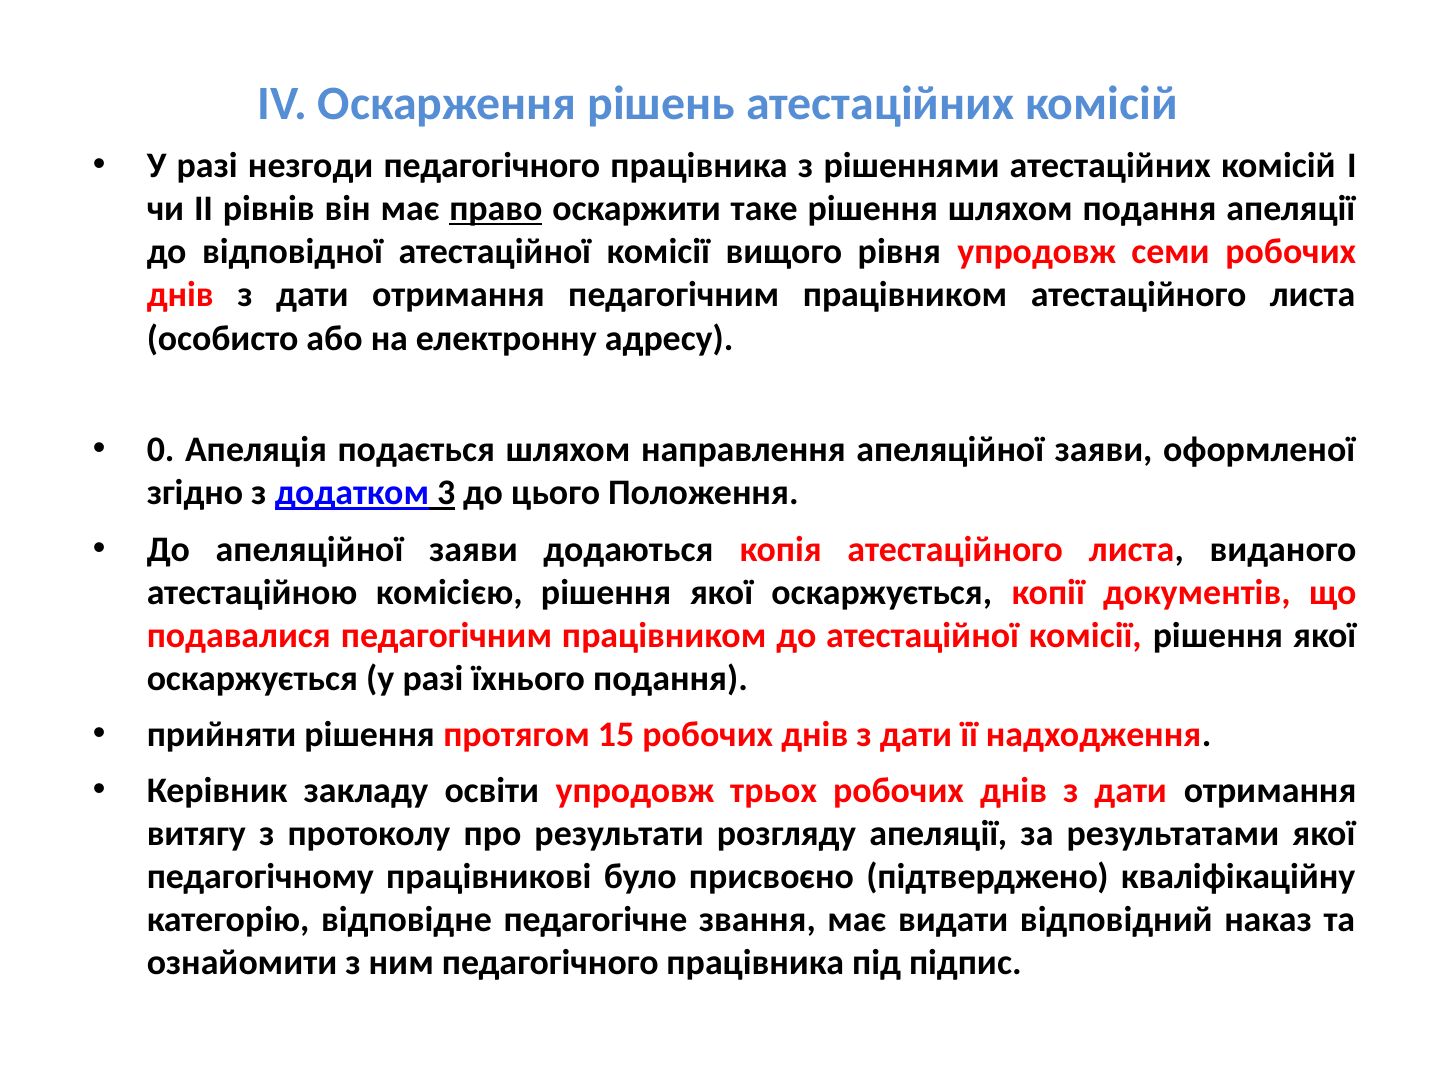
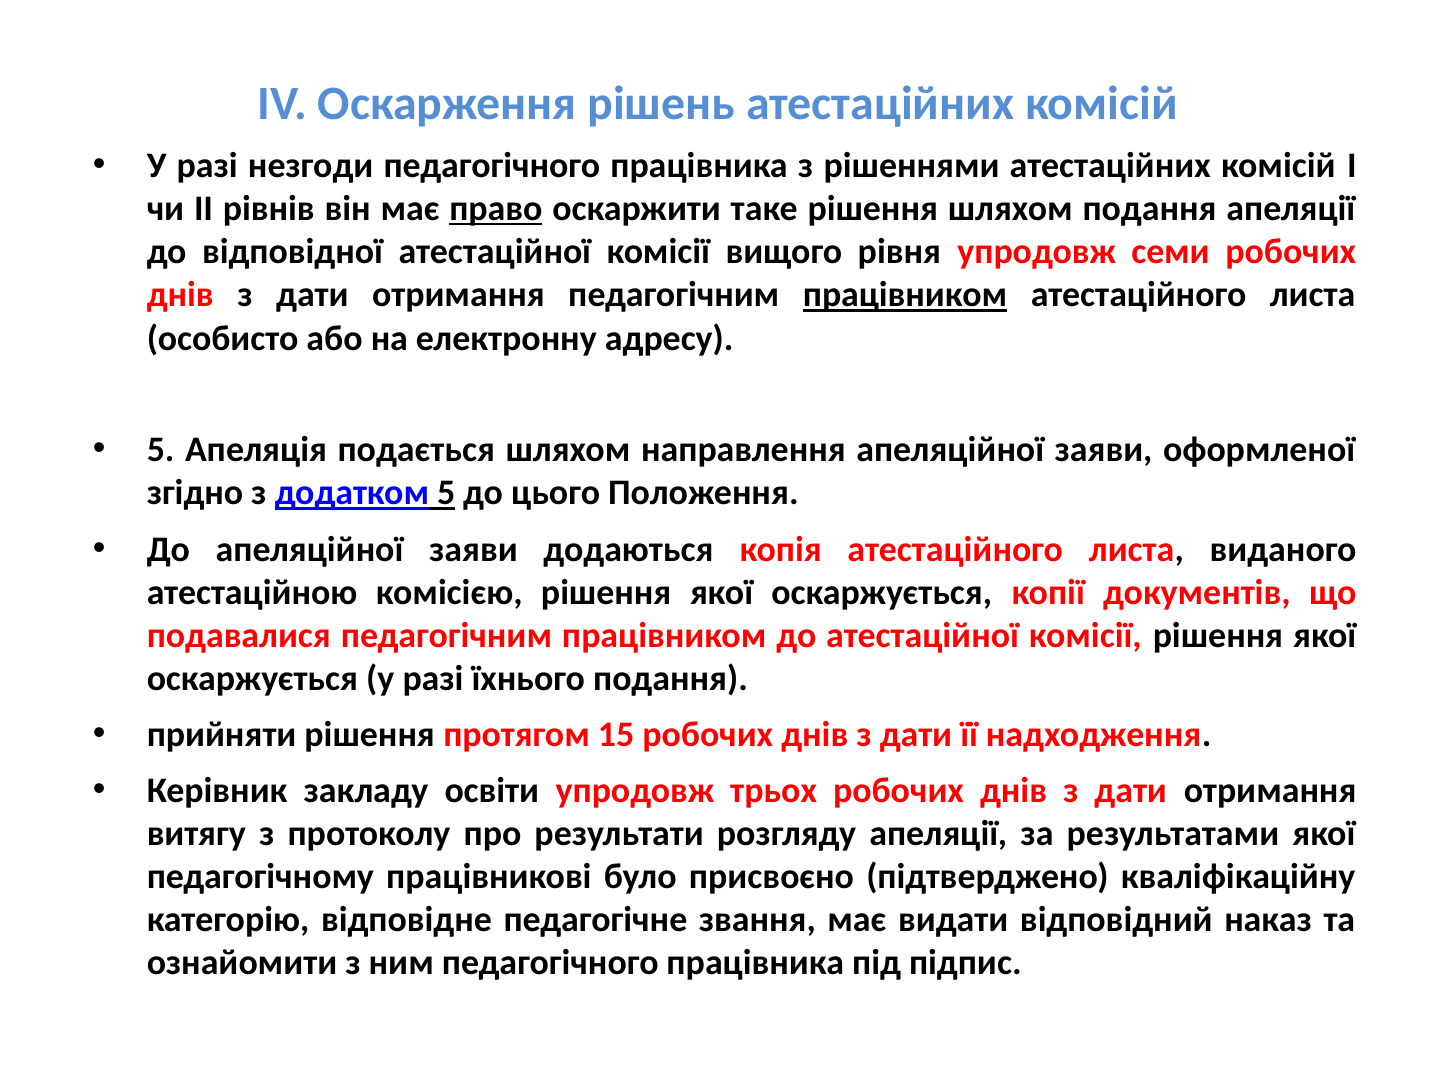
працівником underline: none -> present (905, 295)
0: 0 -> 5 (161, 450)
додатком 3: 3 -> 5 (446, 493)
